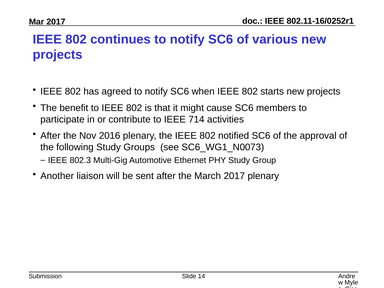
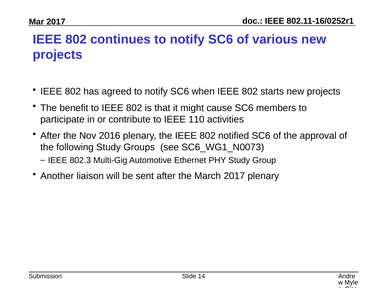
714: 714 -> 110 (196, 119)
